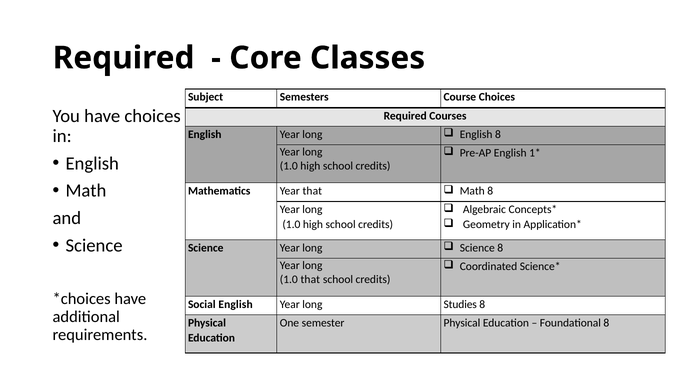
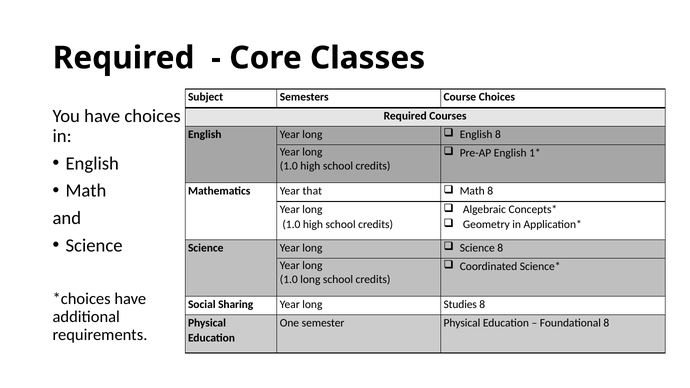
1.0 that: that -> long (310, 279)
Social English: English -> Sharing (236, 305)
